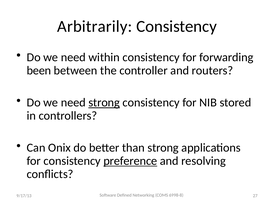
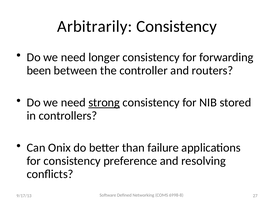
within: within -> longer (104, 57)
than strong: strong -> failure (163, 148)
preference underline: present -> none (130, 161)
